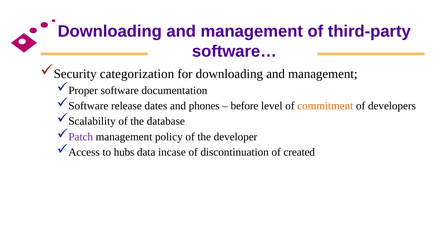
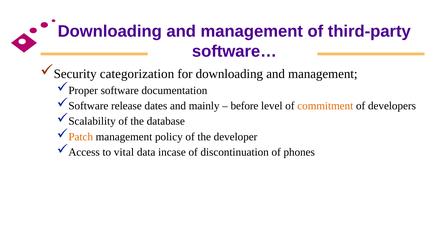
phones: phones -> mainly (204, 106)
Patch colour: purple -> orange (81, 137)
hubs: hubs -> vital (124, 152)
created: created -> phones (299, 152)
